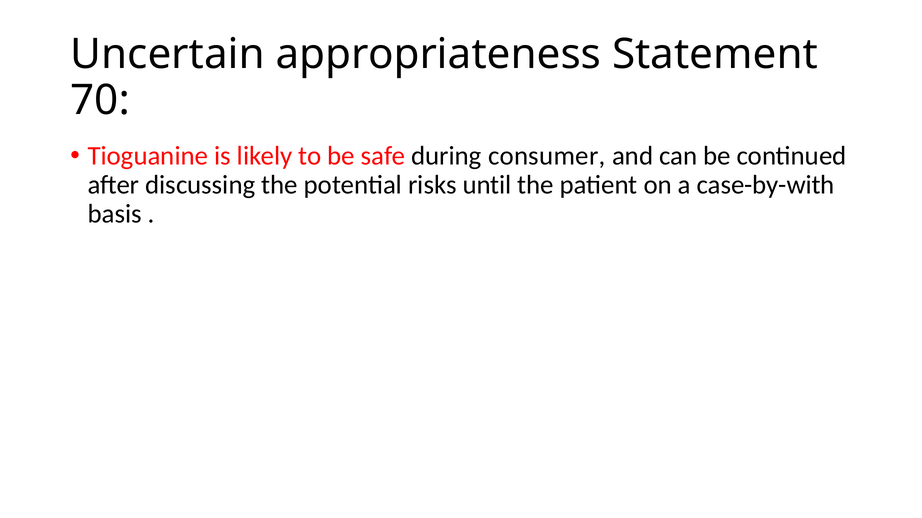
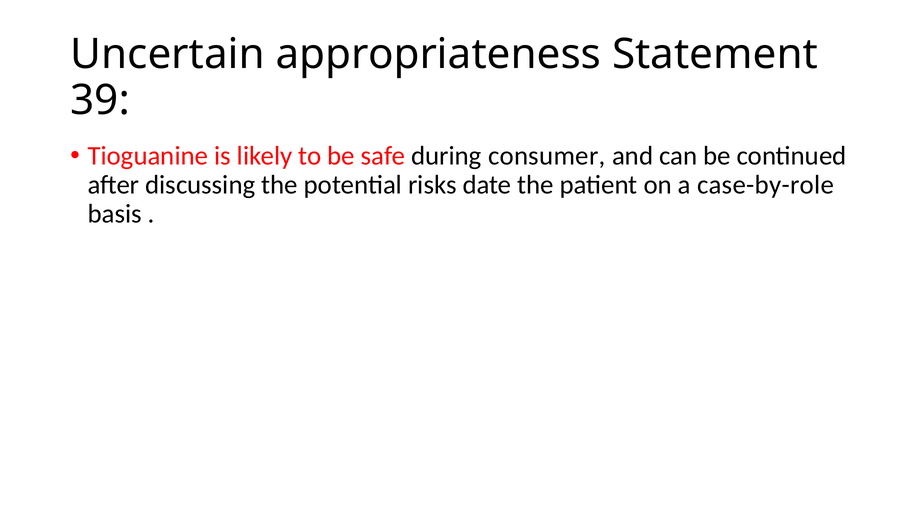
70: 70 -> 39 (100, 100)
until: until -> date (487, 185)
case-by-with: case-by-with -> case-by-role (765, 185)
